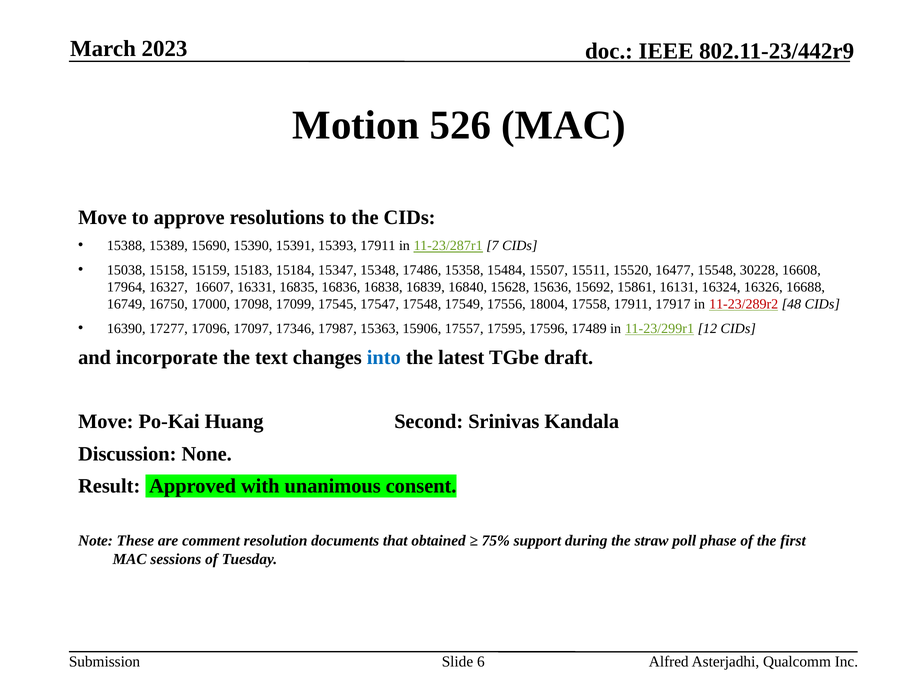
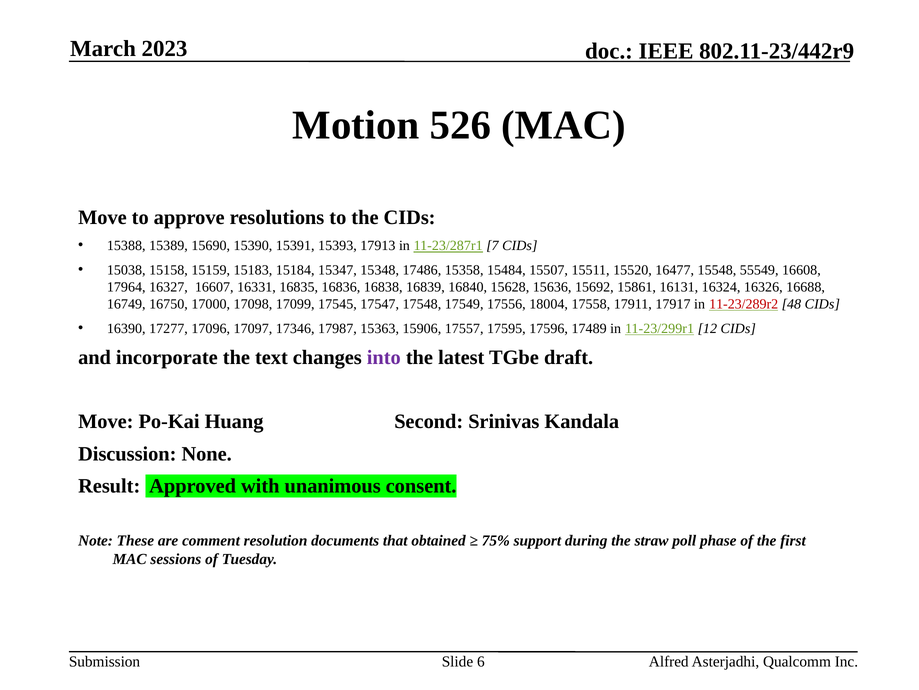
15393 17911: 17911 -> 17913 (378, 245)
30228: 30228 -> 55549 (759, 270)
into colour: blue -> purple (384, 357)
